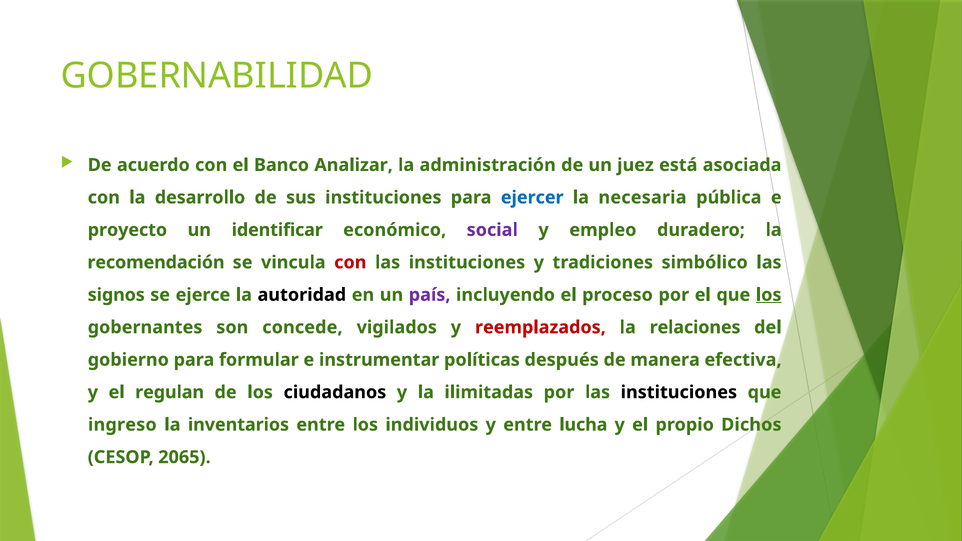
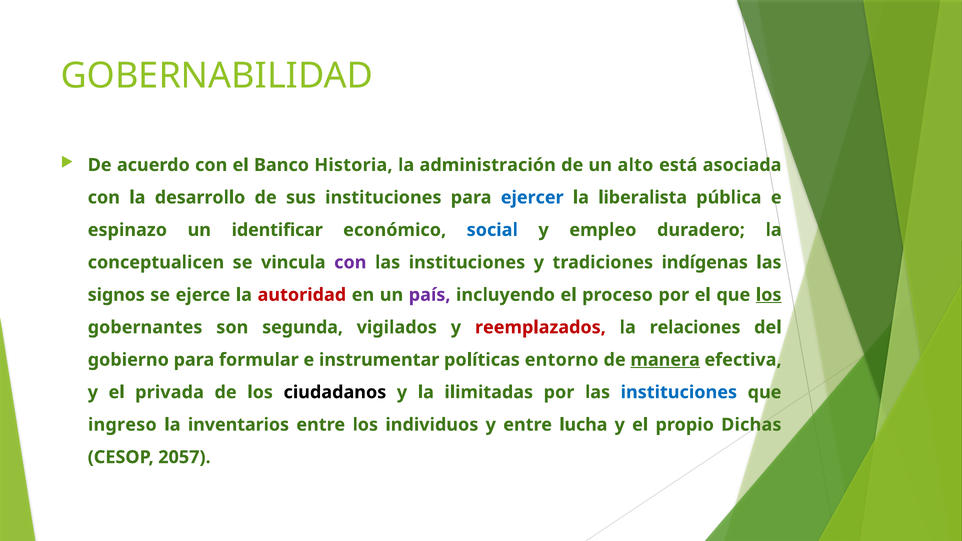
Analizar: Analizar -> Historia (353, 165)
juez: juez -> alto (635, 165)
necesaria: necesaria -> liberalista (643, 198)
proyecto: proyecto -> espinazo (127, 230)
social colour: purple -> blue (492, 230)
recomendación: recomendación -> conceptualicen (156, 262)
con colour: red -> purple (350, 262)
simbólico: simbólico -> indígenas (705, 262)
autoridad colour: black -> red (302, 295)
concede: concede -> segunda (303, 327)
después: después -> entorno (562, 360)
manera underline: none -> present (665, 360)
regulan: regulan -> privada (170, 392)
instituciones colour: black -> blue (679, 392)
Dichos: Dichos -> Dichas (751, 425)
2065: 2065 -> 2057 (184, 457)
